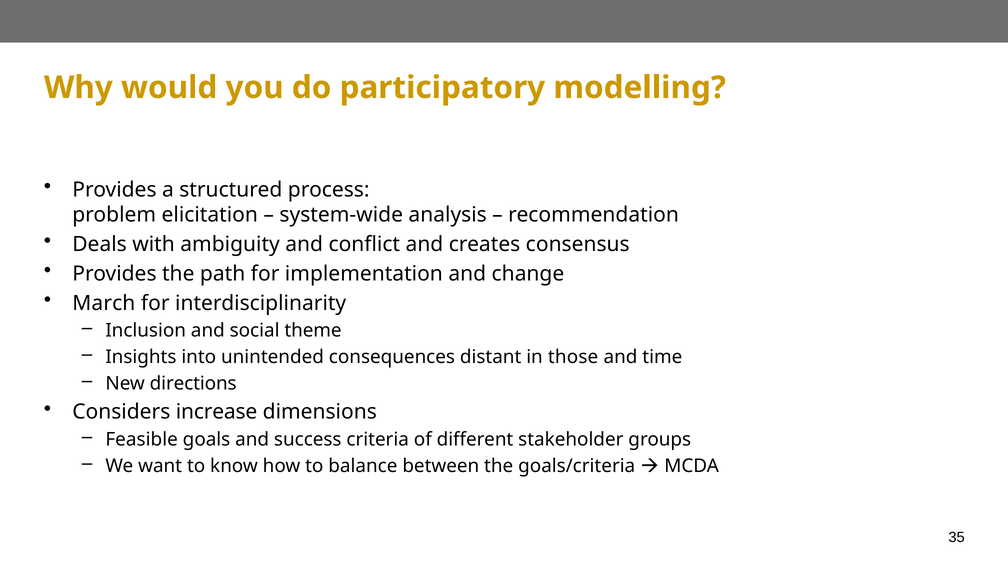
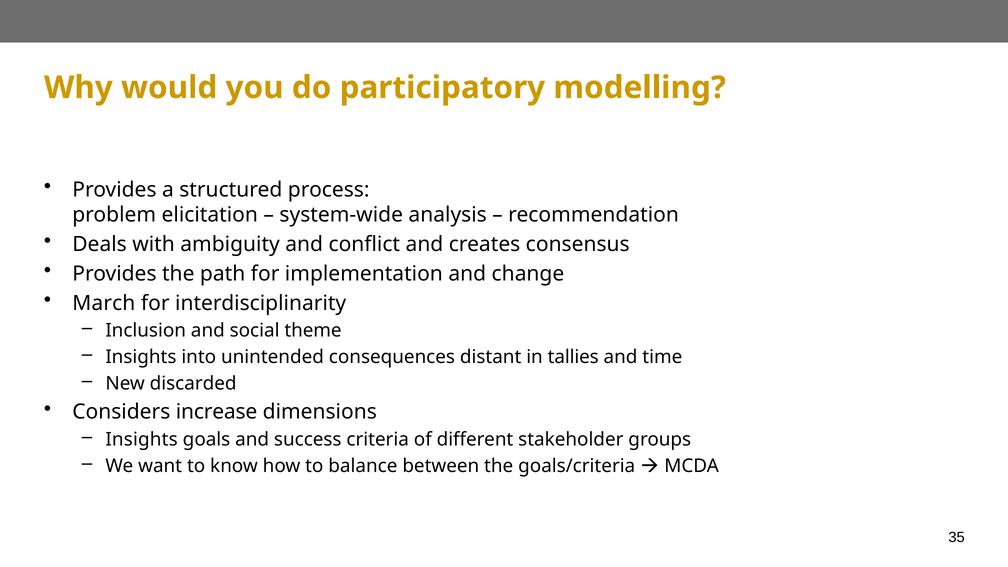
those: those -> tallies (573, 357)
directions: directions -> discarded (193, 384)
Feasible: Feasible -> Insights (142, 440)
